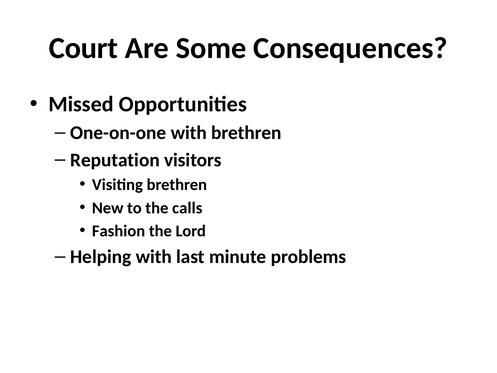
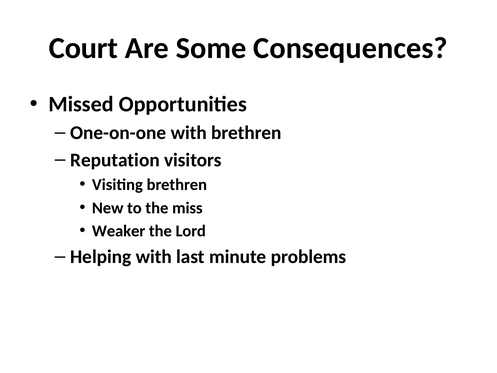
calls: calls -> miss (187, 208)
Fashion: Fashion -> Weaker (119, 231)
